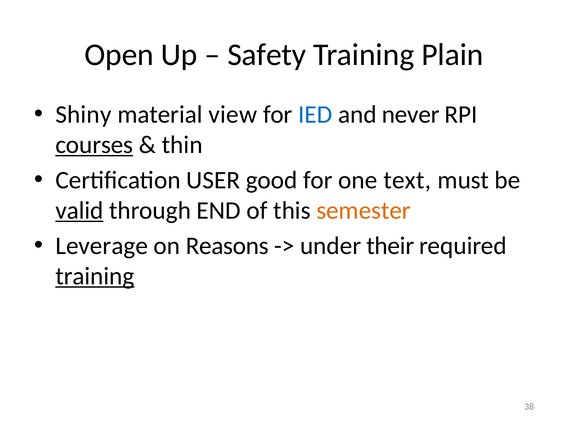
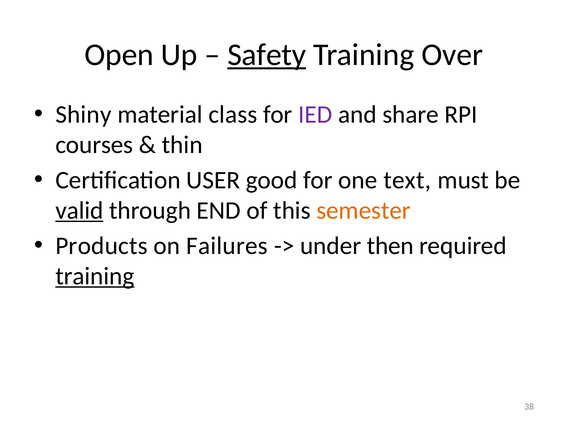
Safety underline: none -> present (267, 55)
Plain: Plain -> Over (452, 55)
view: view -> class (233, 114)
IED colour: blue -> purple (315, 114)
never: never -> share (411, 114)
courses underline: present -> none (94, 145)
Leverage: Leverage -> Products (102, 246)
Reasons: Reasons -> Failures (227, 246)
their: their -> then (390, 246)
